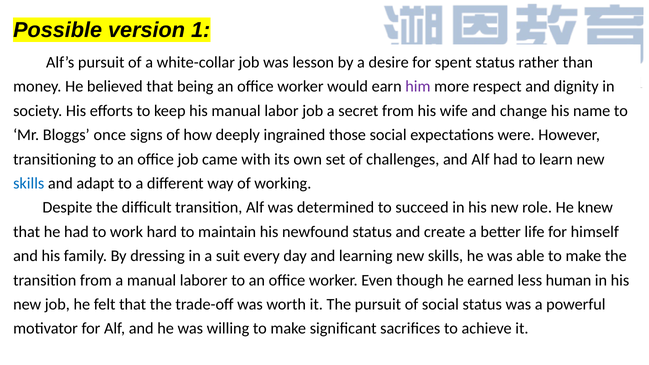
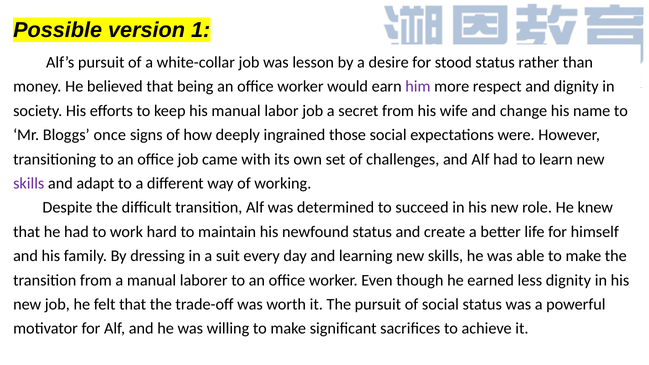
spent: spent -> stood (453, 62)
skills colour: blue -> purple (29, 183)
less human: human -> dignity (568, 280)
